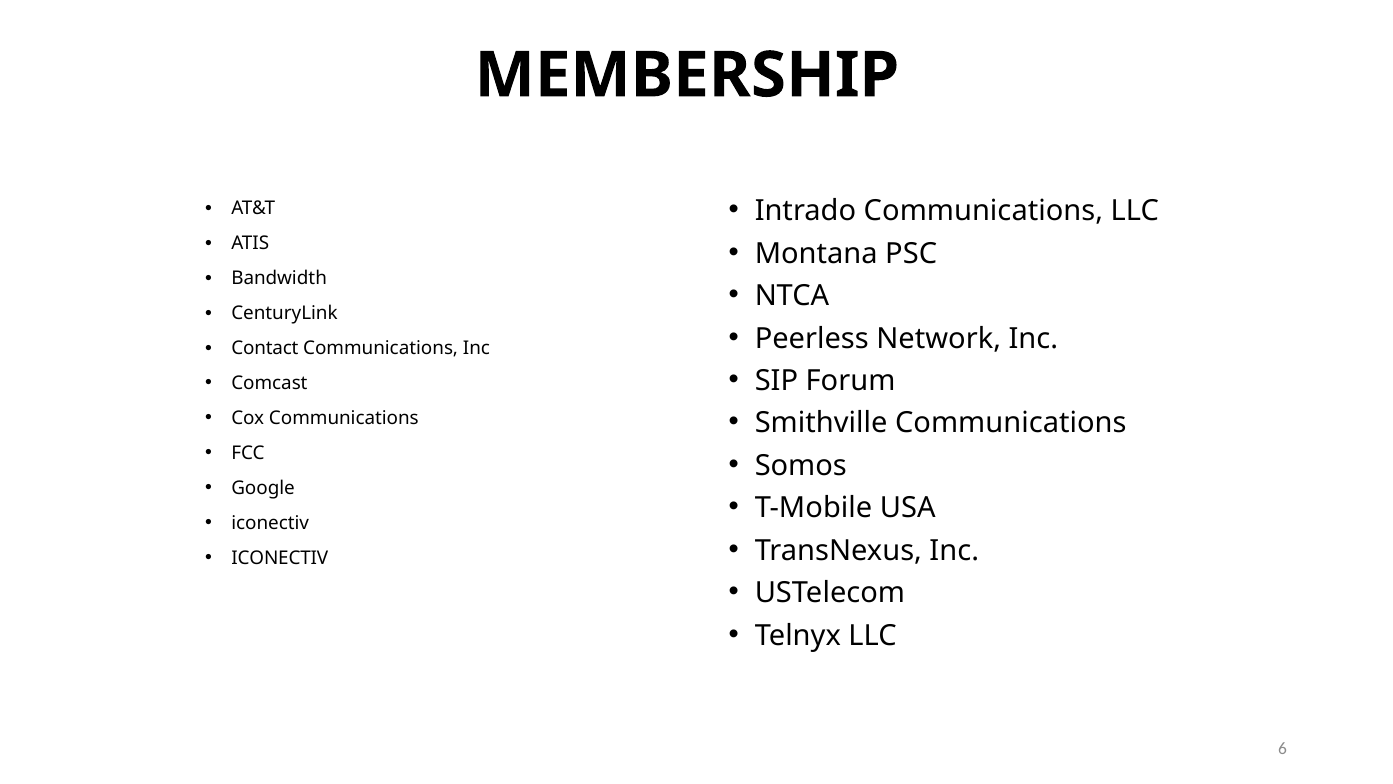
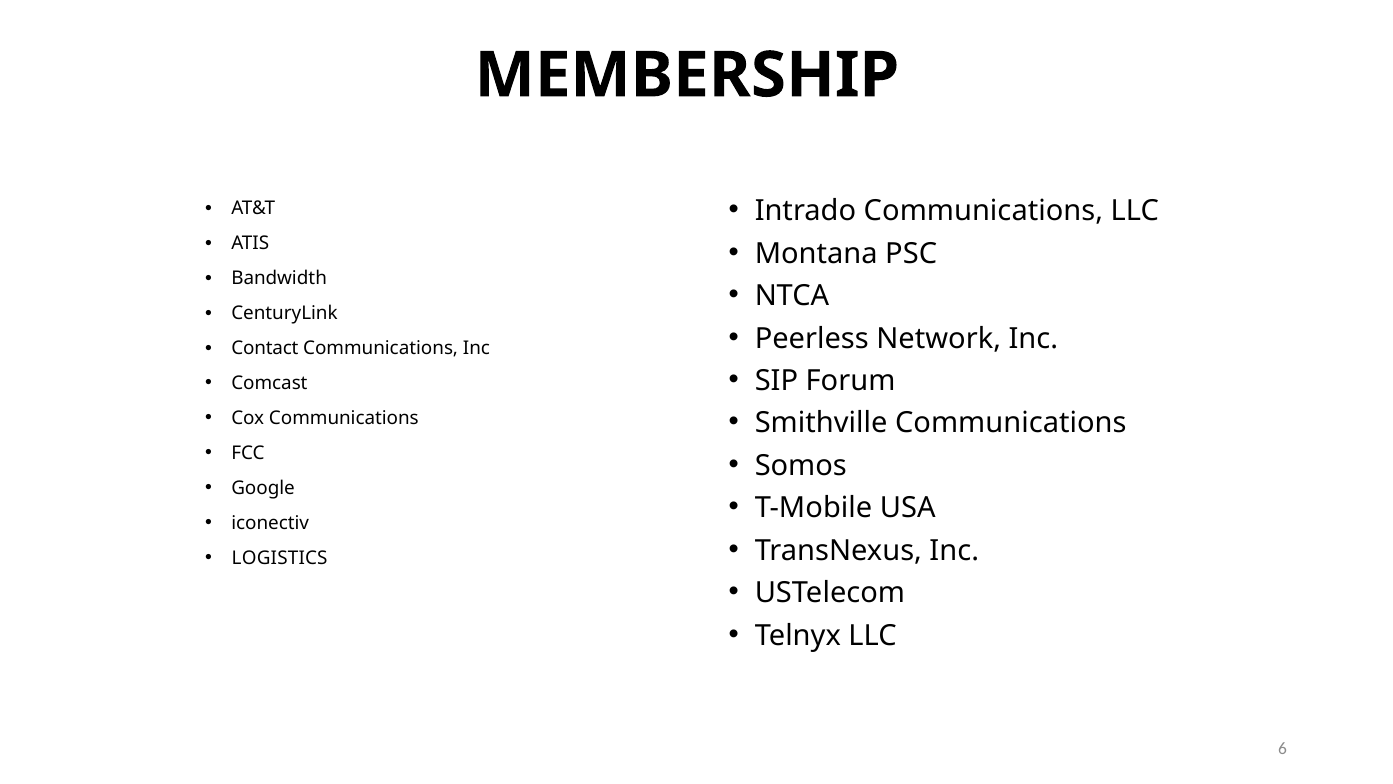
ICONECTIV: ICONECTIV -> LOGISTICS (280, 558)
